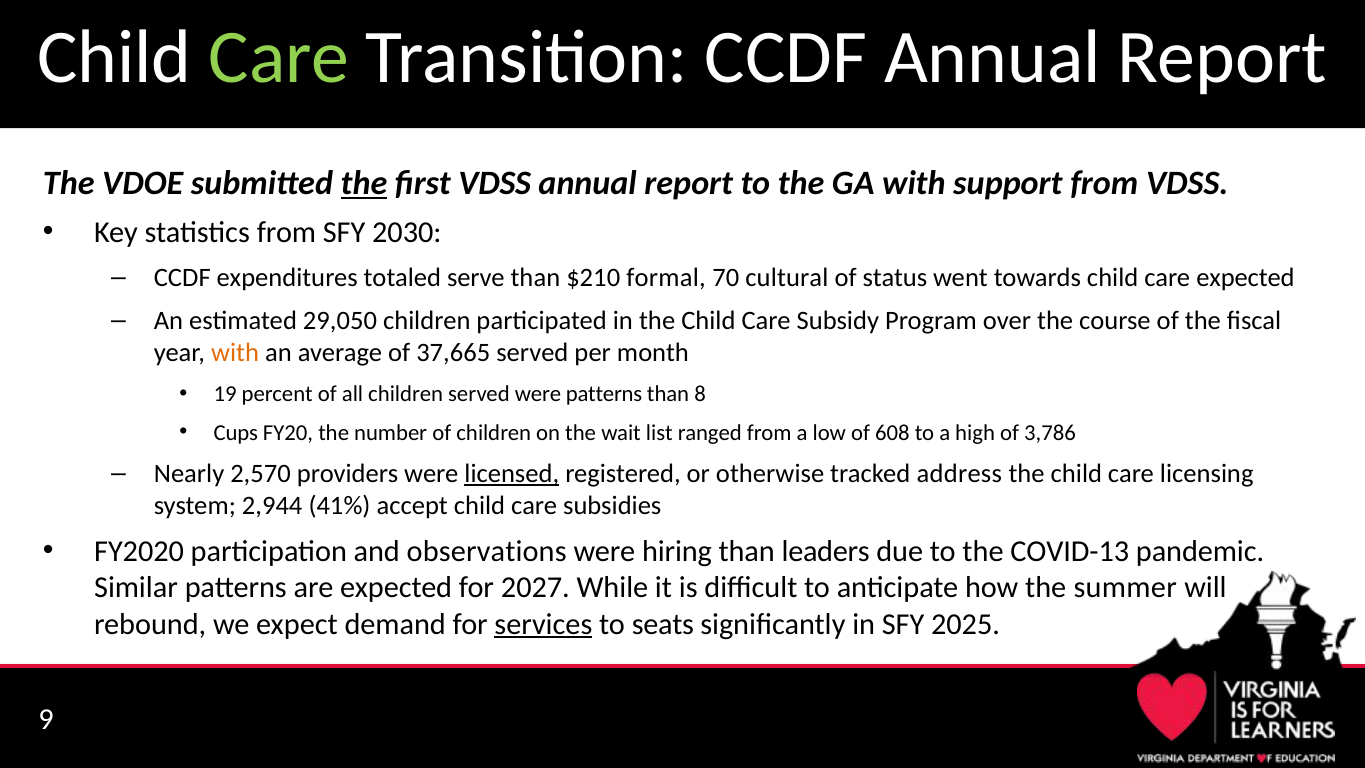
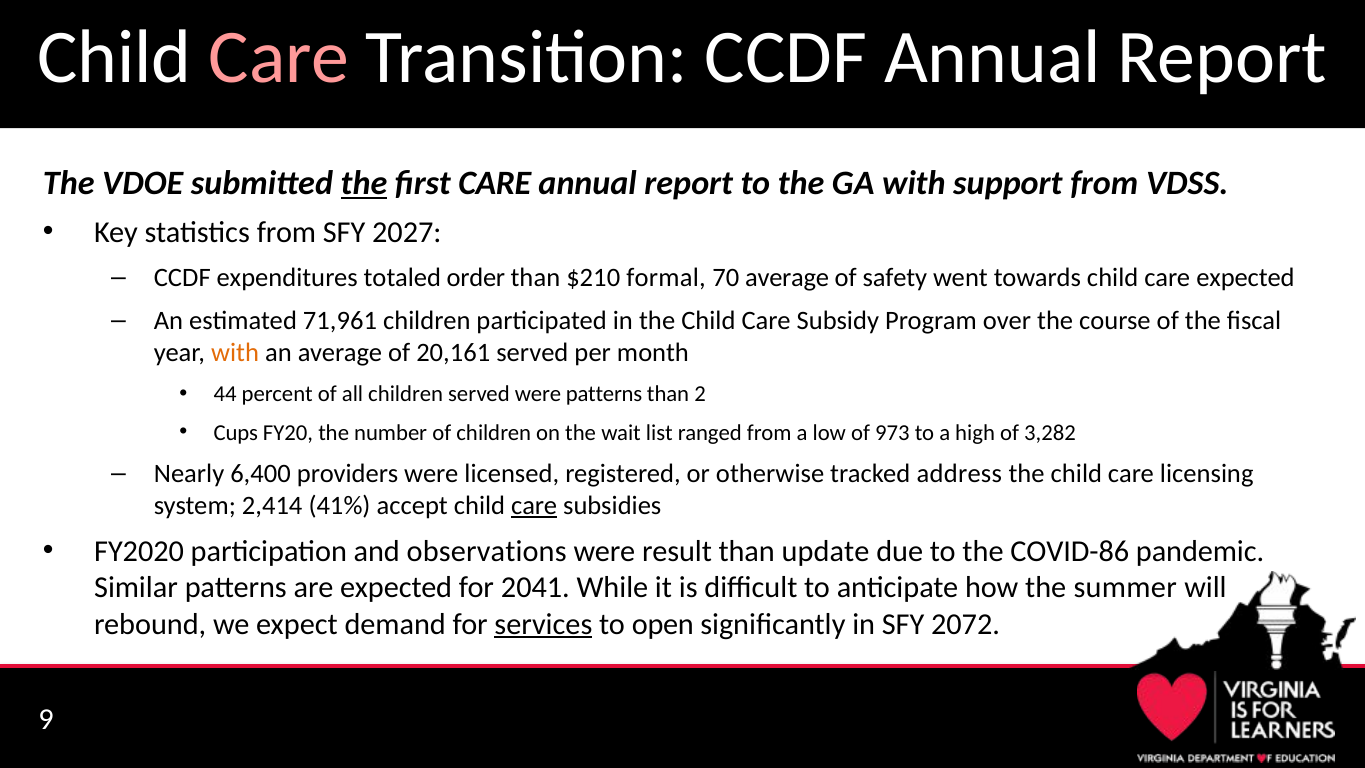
Care colour: light green -> pink (279, 58)
first VDSS: VDSS -> CARE (495, 183)
2030: 2030 -> 2027 (407, 233)
serve: serve -> order (476, 278)
70 cultural: cultural -> average (787, 278)
status: status -> safety (895, 278)
29,050: 29,050 -> 71,961 (340, 321)
37,665: 37,665 -> 20,161 (453, 353)
19: 19 -> 44 (225, 394)
8: 8 -> 2 (700, 394)
608: 608 -> 973 (892, 432)
3,786: 3,786 -> 3,282 (1050, 432)
2,570: 2,570 -> 6,400 (261, 474)
licensed underline: present -> none (512, 474)
2,944: 2,944 -> 2,414 (272, 506)
care underline: none -> present (534, 506)
hiring: hiring -> result (677, 551)
leaders: leaders -> update (825, 551)
COVID-13: COVID-13 -> COVID-86 (1070, 551)
2027: 2027 -> 2041 (535, 588)
seats: seats -> open (663, 624)
2025: 2025 -> 2072 (966, 624)
